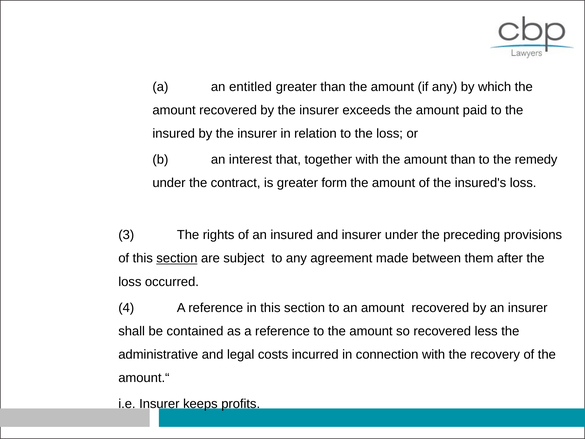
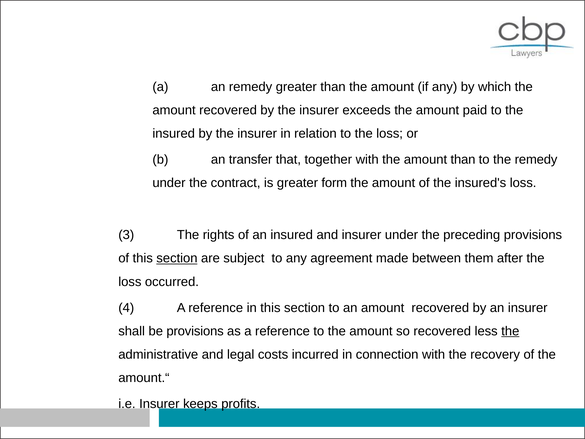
an entitled: entitled -> remedy (251, 87)
interest: interest -> transfer (251, 159)
be contained: contained -> provisions (195, 331)
the underline: none -> present (510, 331)
